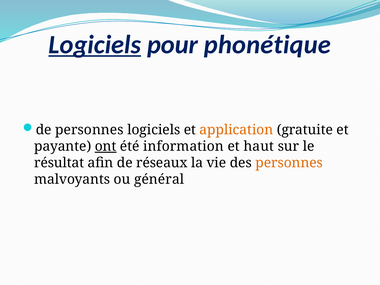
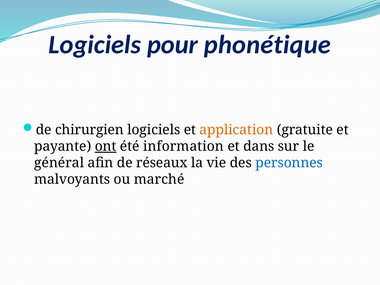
Logiciels underline: present -> none (95, 45)
de personnes: personnes -> chirurgien (89, 130)
haut: haut -> dans (259, 146)
résultat: résultat -> général (59, 163)
personnes colour: orange -> blue (289, 163)
général: général -> marché (159, 179)
